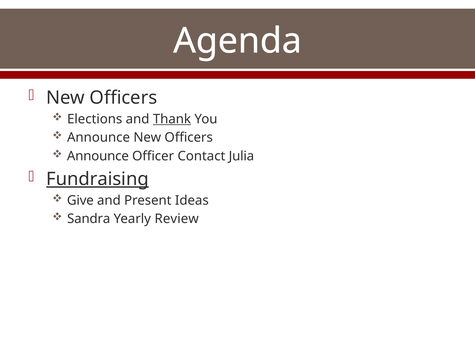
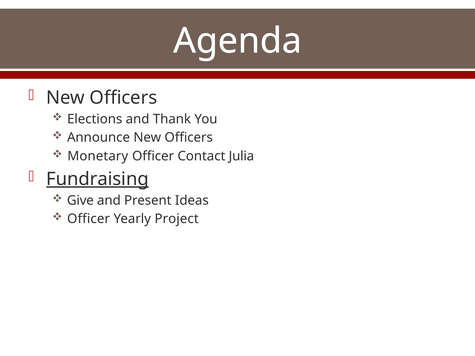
Thank underline: present -> none (172, 119)
Announce: Announce -> Monetary (98, 156)
Sandra: Sandra -> Officer (89, 219)
Review: Review -> Project (177, 219)
